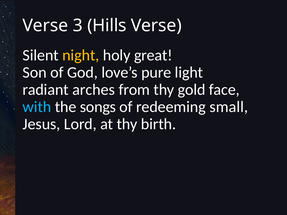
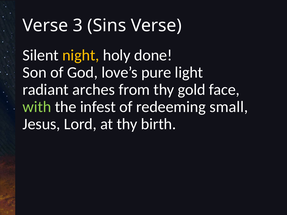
Hills: Hills -> Sins (107, 26)
great: great -> done (153, 55)
with colour: light blue -> light green (37, 107)
songs: songs -> infest (98, 107)
